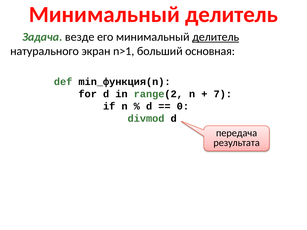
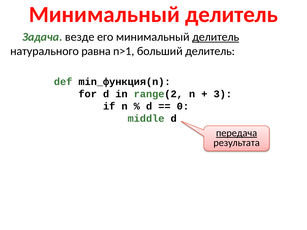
экран: экран -> равна (96, 51)
больший основная: основная -> делитель (210, 51)
7: 7 -> 3 (223, 94)
divmod: divmod -> middle (146, 119)
передача underline: none -> present (237, 133)
